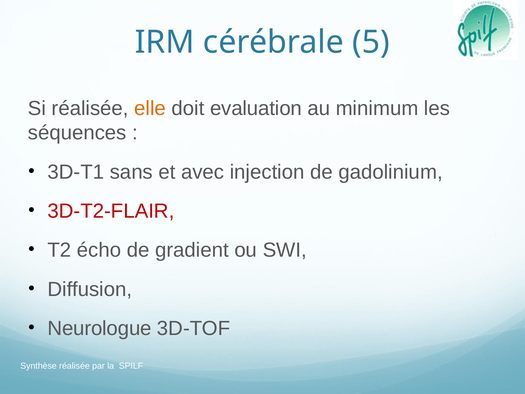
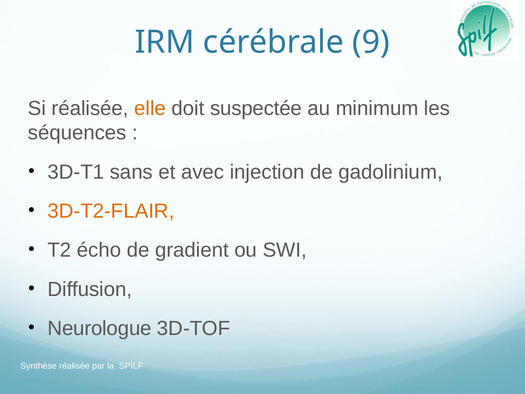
5: 5 -> 9 (371, 42)
evaluation: evaluation -> suspectée (256, 108)
3D-T2-FLAIR colour: red -> orange (111, 211)
